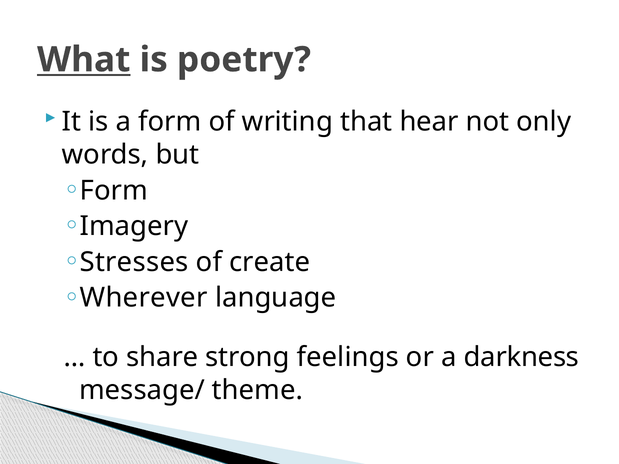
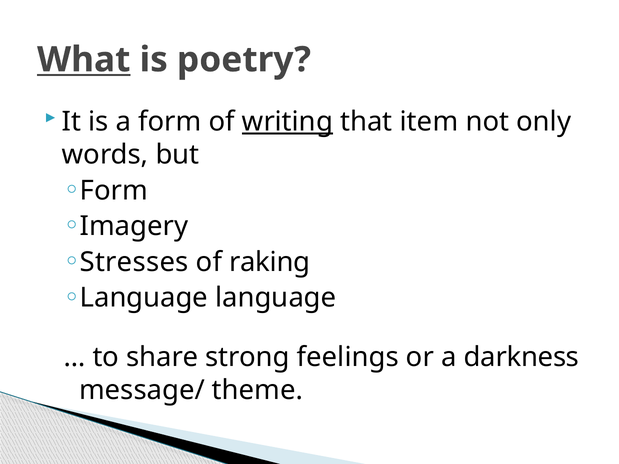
writing underline: none -> present (287, 122)
hear: hear -> item (429, 122)
create: create -> raking (270, 262)
Wherever: Wherever -> Language (144, 298)
